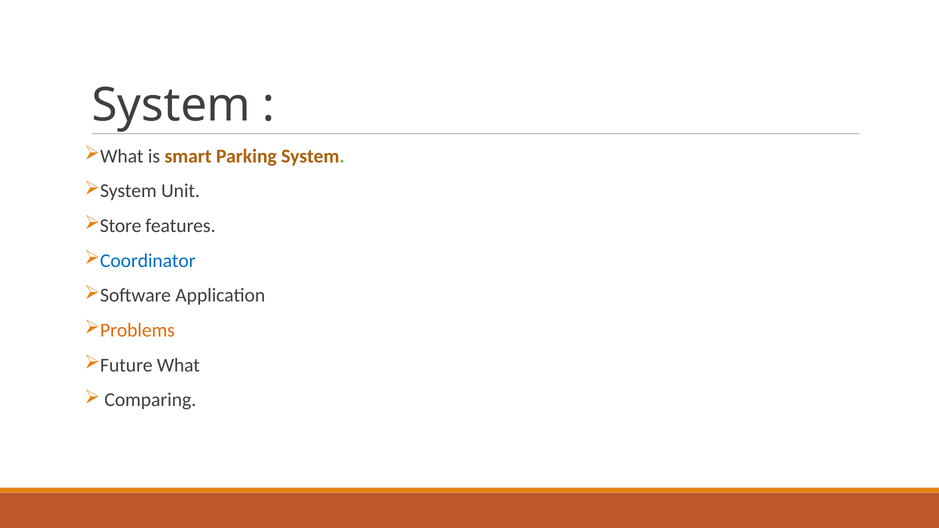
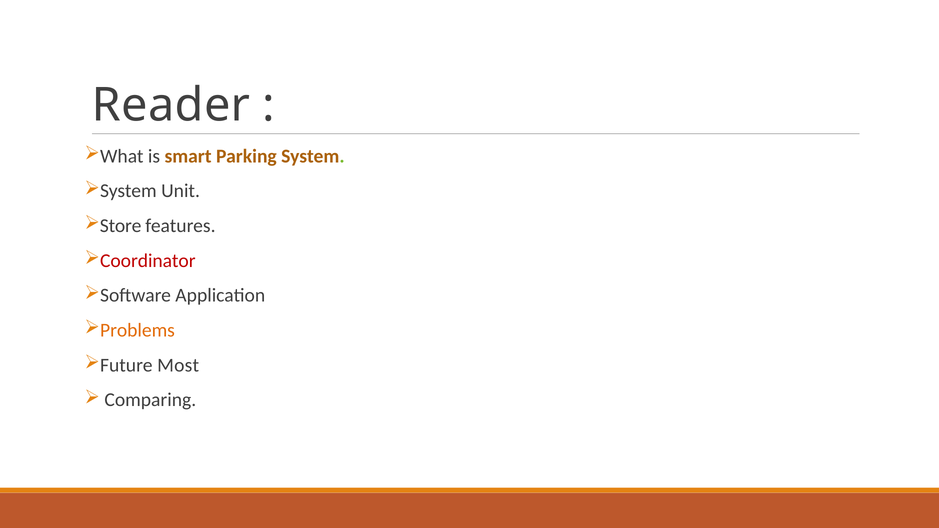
System: System -> Reader (171, 105)
Coordinator colour: blue -> red (148, 261)
Future What: What -> Most (178, 365)
